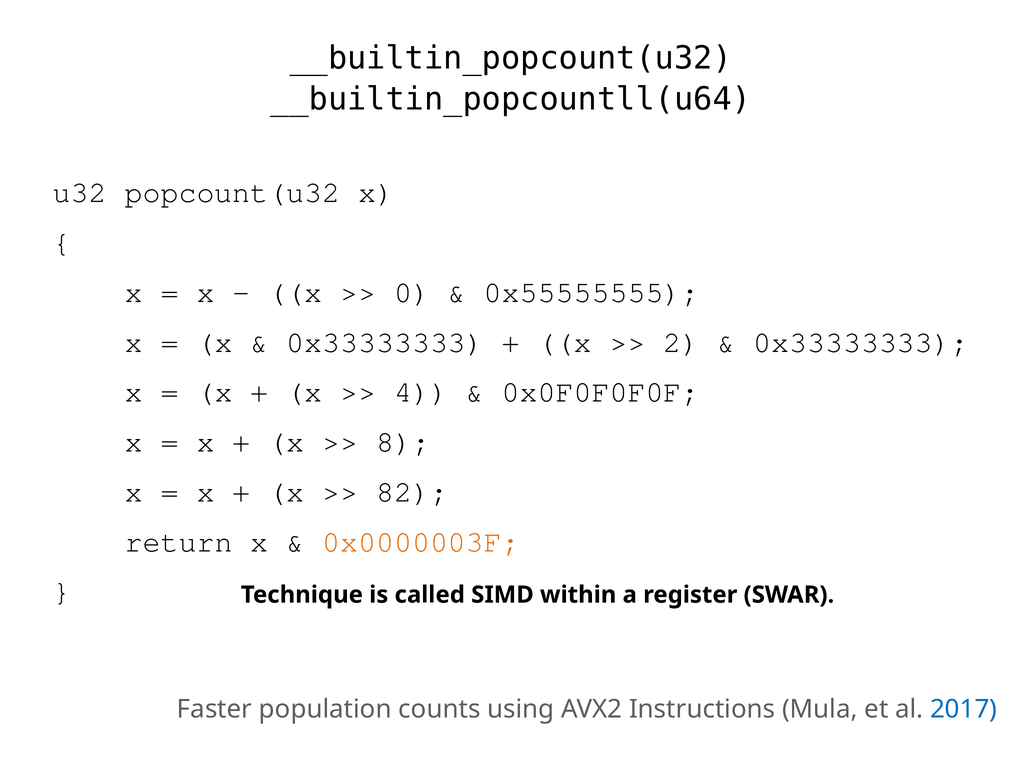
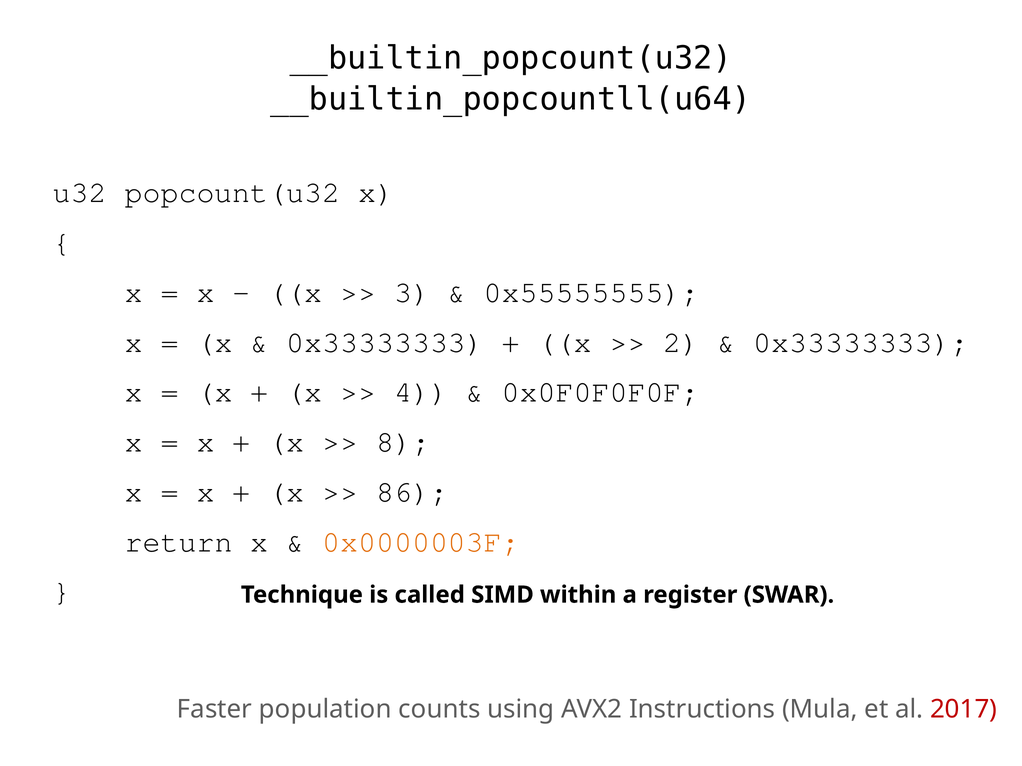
0: 0 -> 3 (412, 293)
82: 82 -> 86 (412, 492)
2017 colour: blue -> red (964, 710)
